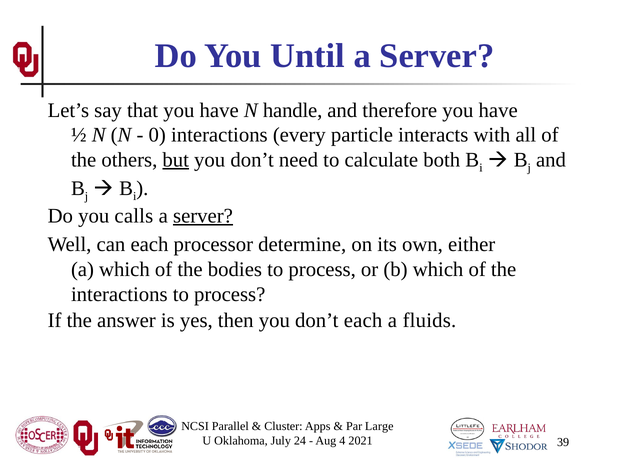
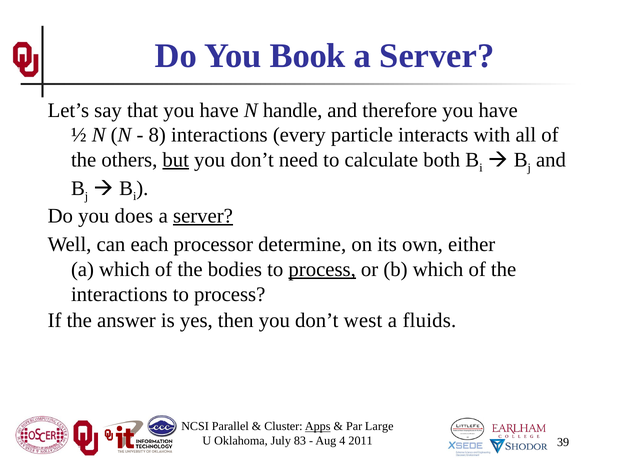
Until: Until -> Book (308, 56)
0: 0 -> 8 (157, 135)
calls: calls -> does (134, 216)
process underline: none -> present (322, 270)
don’t each: each -> west (363, 321)
Apps underline: none -> present (318, 427)
24: 24 -> 83 (300, 441)
2021: 2021 -> 2011 (361, 441)
